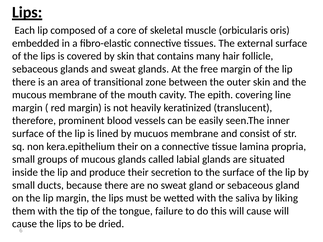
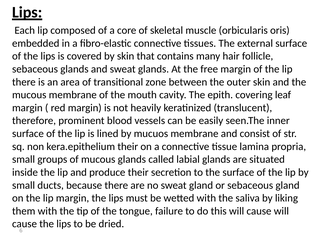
line: line -> leaf (283, 95)
